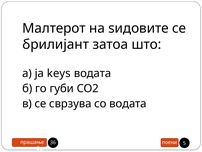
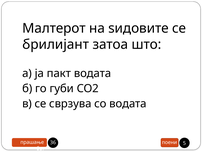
keys: keys -> пакт (59, 73)
